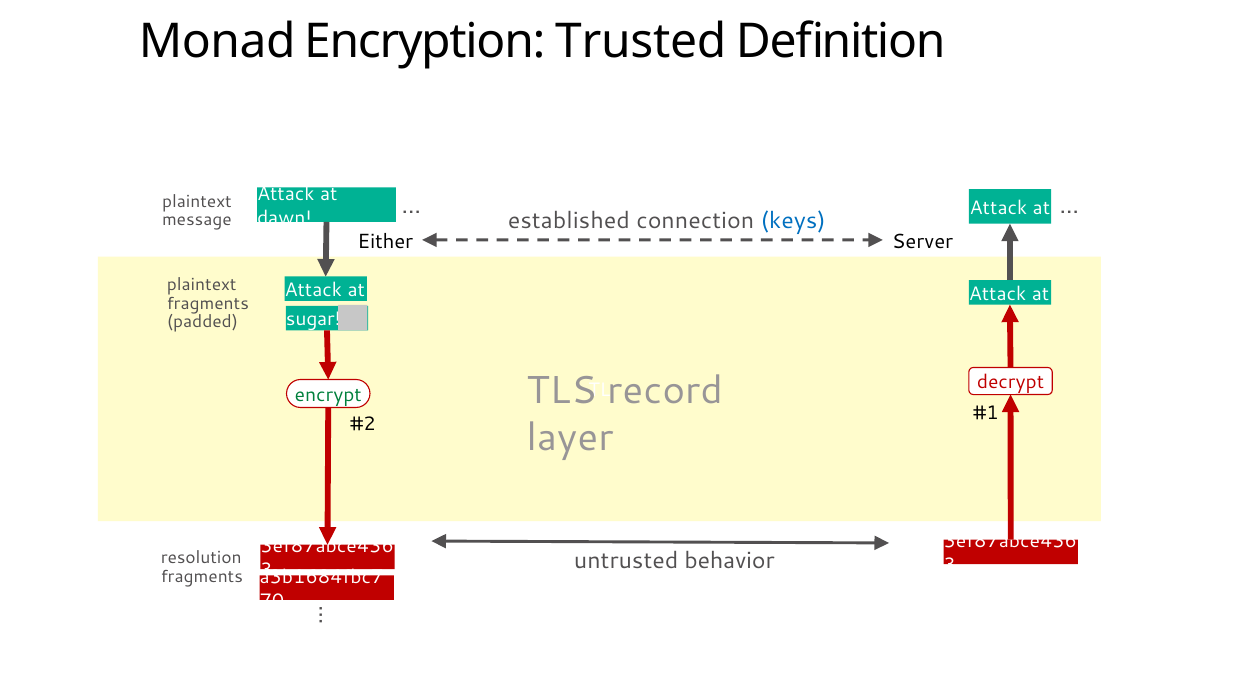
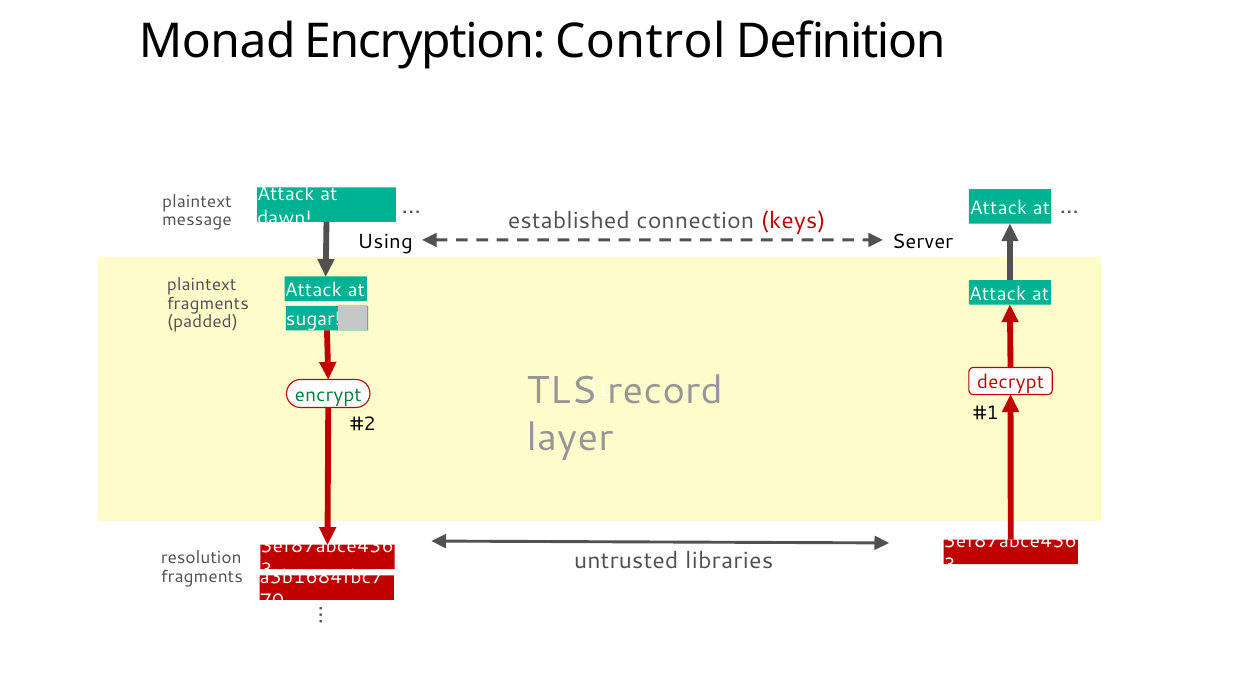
Trusted: Trusted -> Control (640, 42)
keys colour: blue -> red (793, 221)
Either: Either -> Using (385, 241)
behavior: behavior -> libraries (729, 561)
